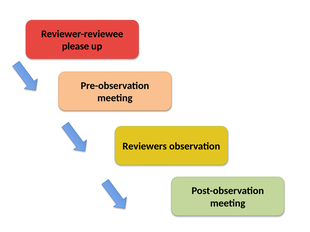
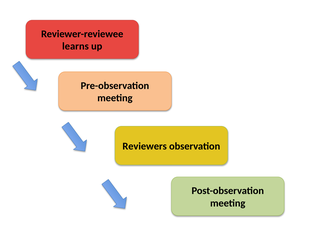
please: please -> learns (75, 46)
